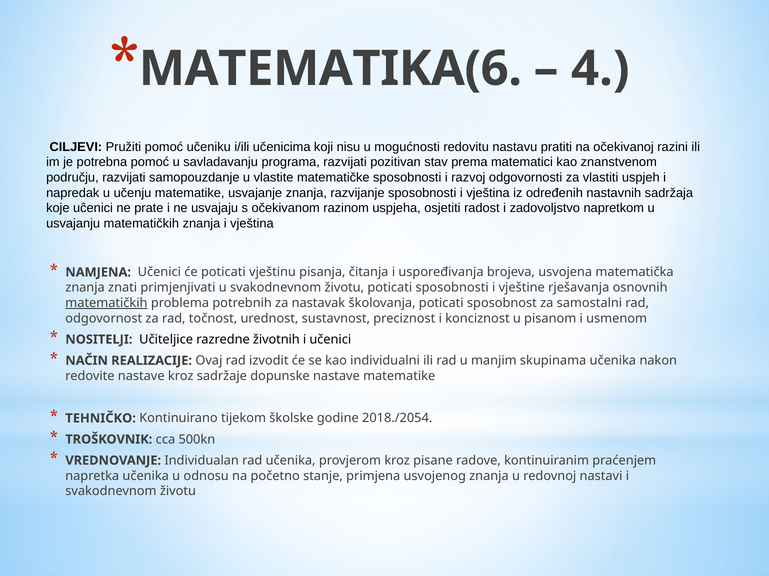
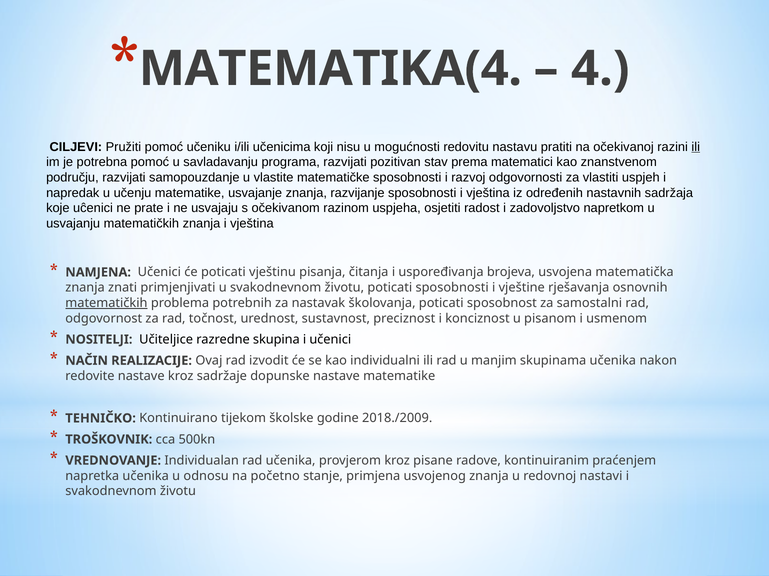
MATEMATIKA(6: MATEMATIKA(6 -> MATEMATIKA(4 (330, 69)
ili underline: none -> present (696, 147)
životnih: životnih -> skupina (276, 340)
2018./2054: 2018./2054 -> 2018./2009 (397, 419)
